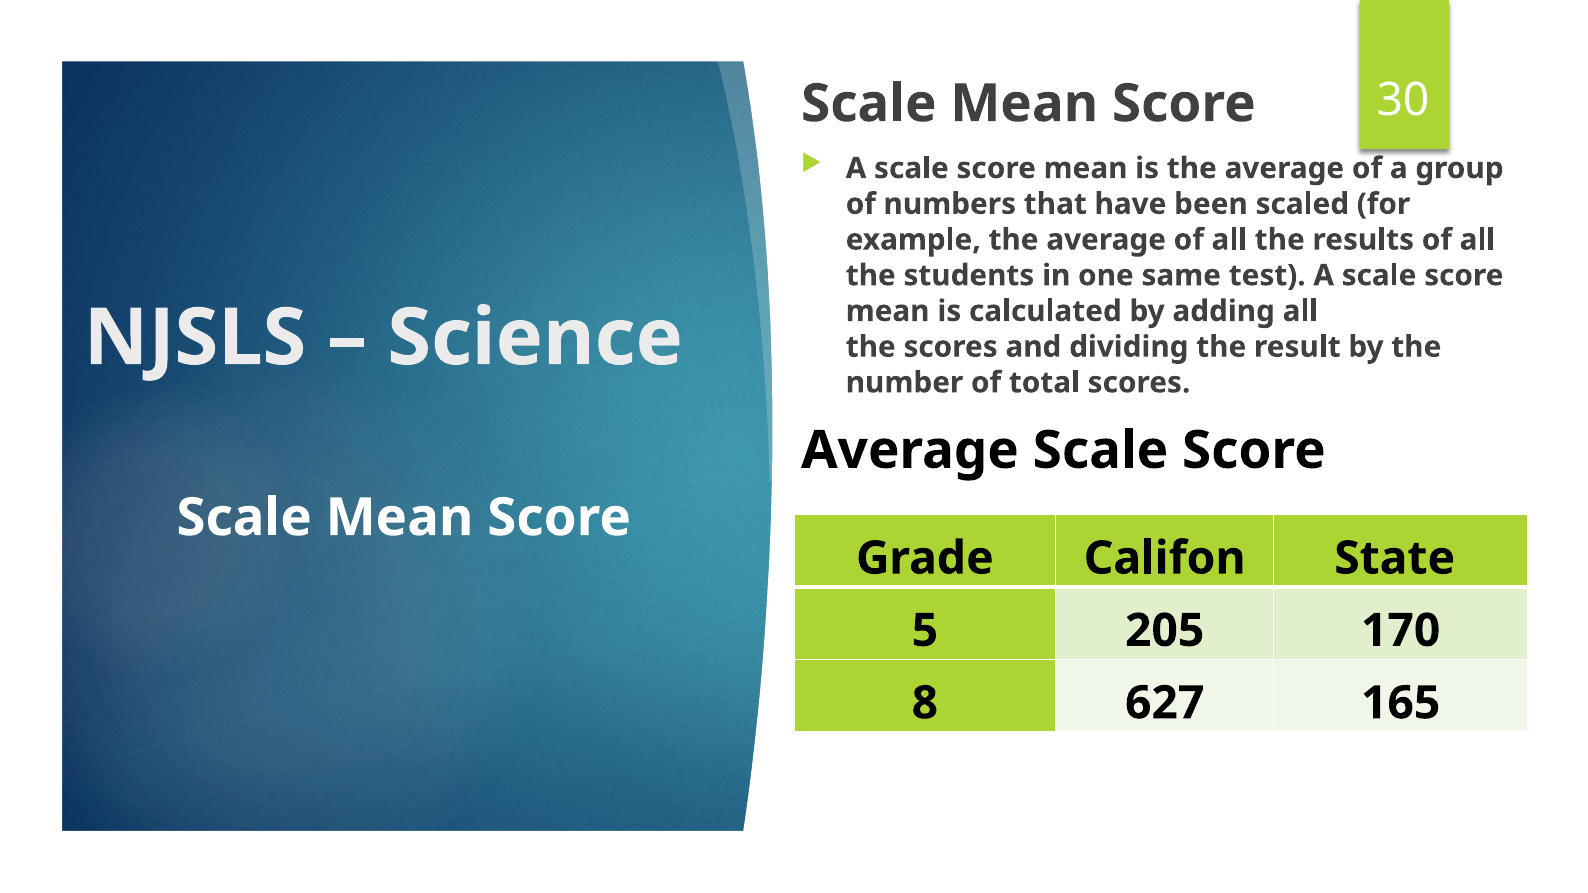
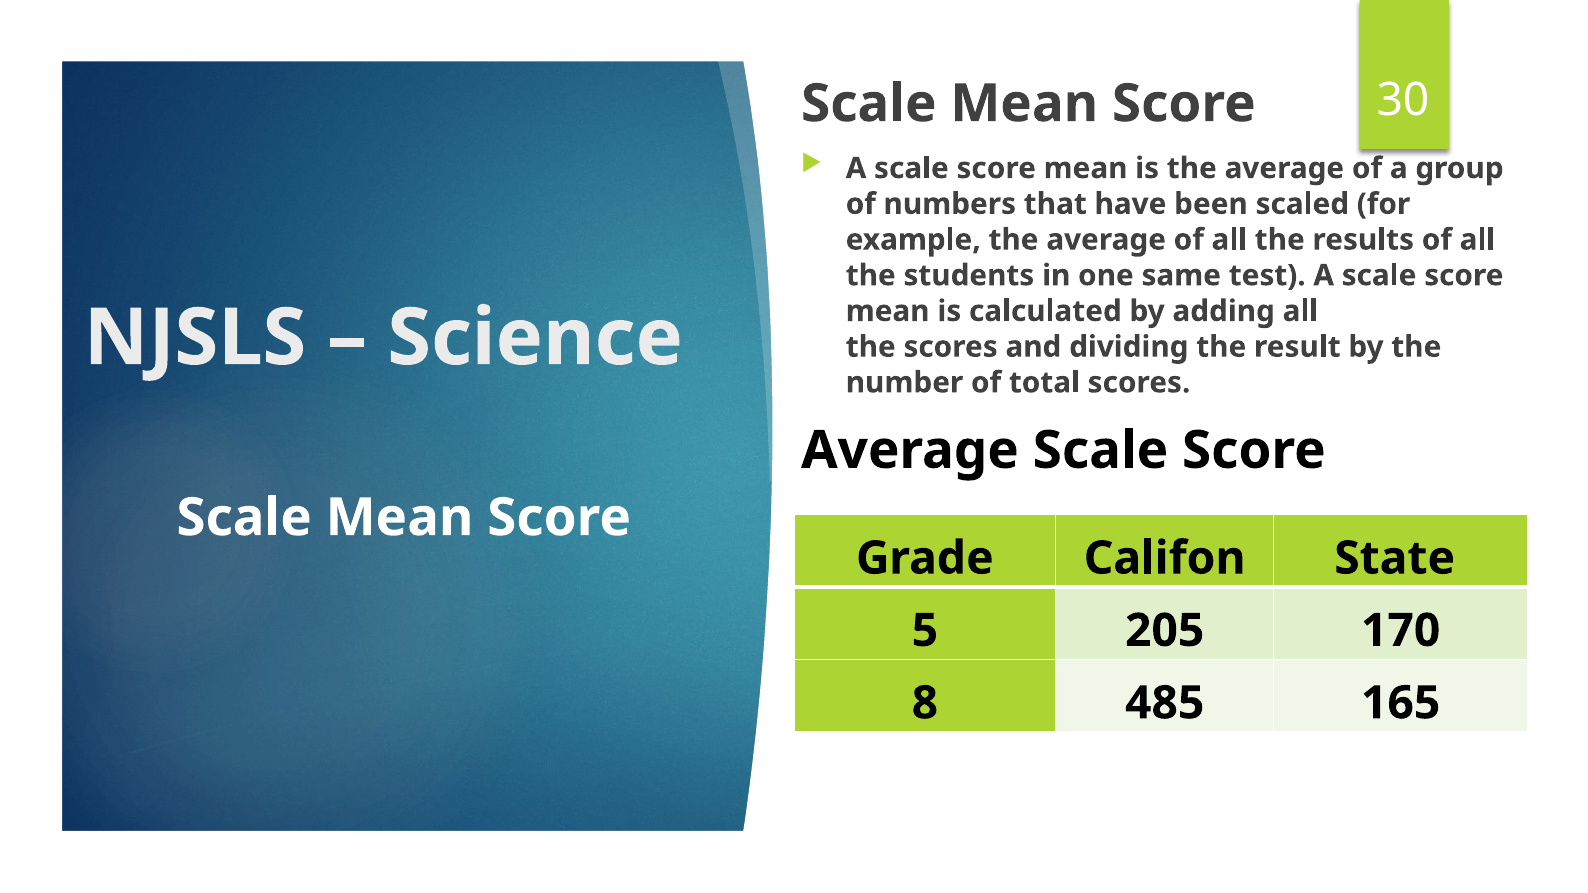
627: 627 -> 485 (1165, 703)
